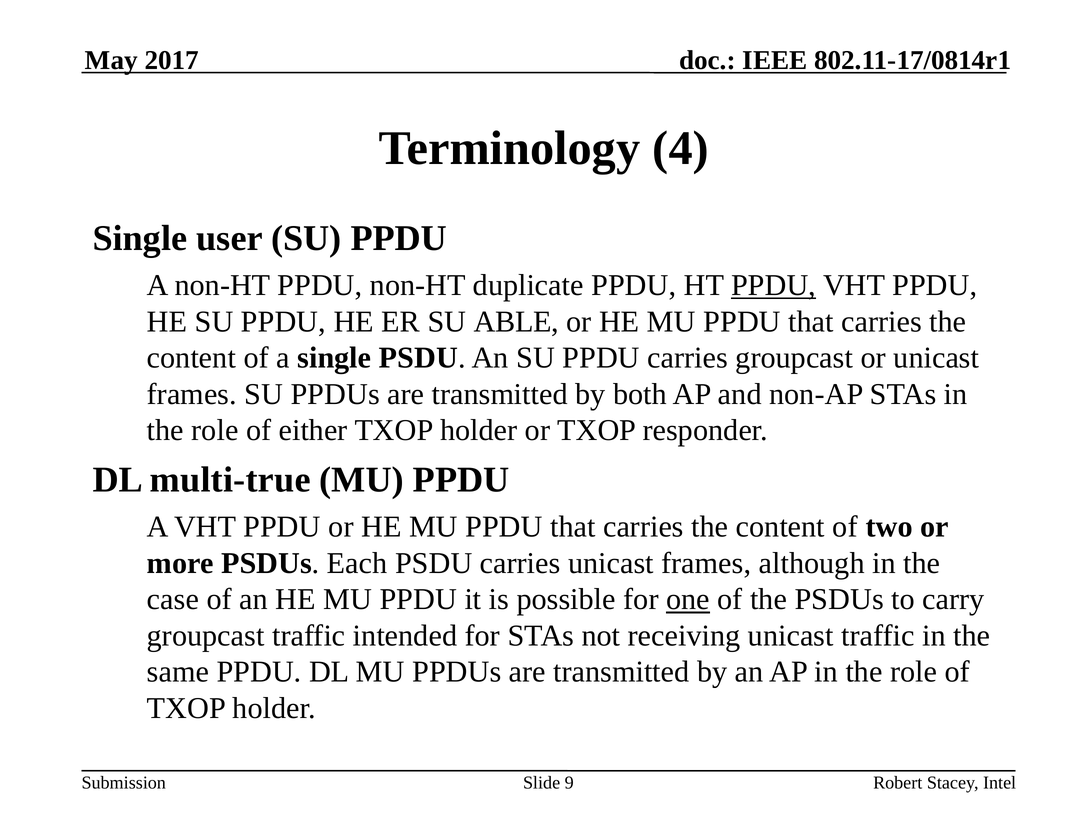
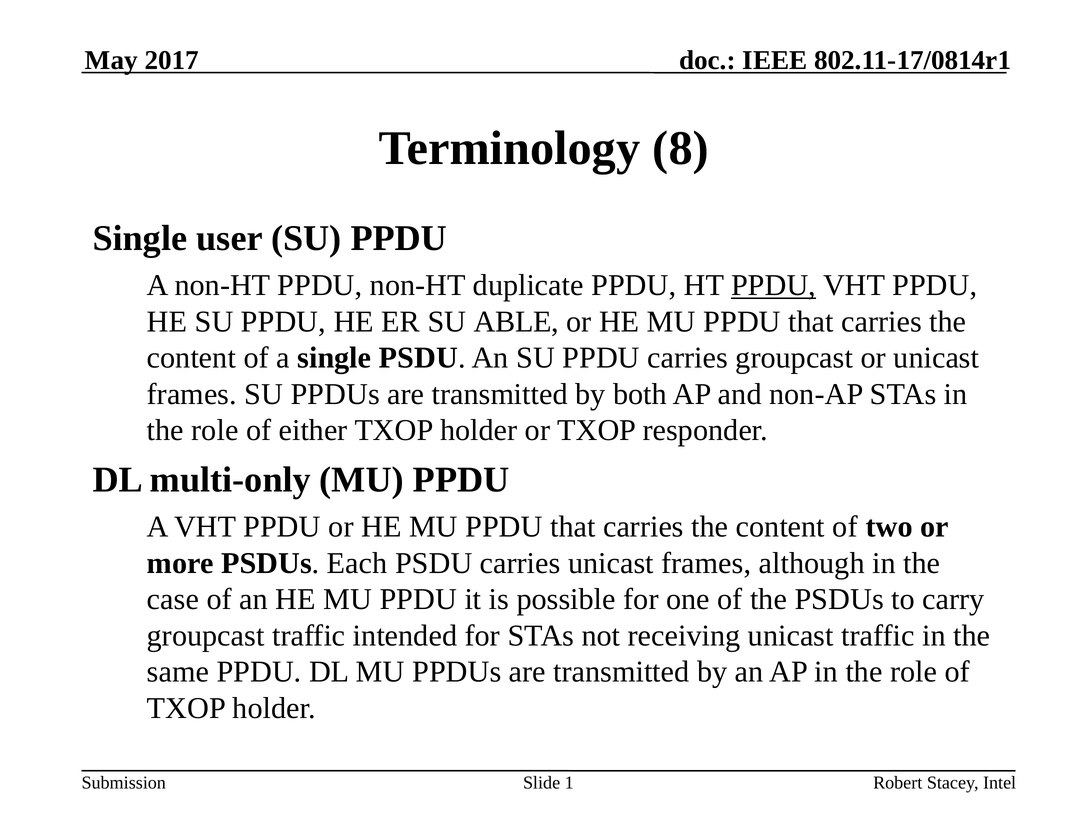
4: 4 -> 8 (681, 148)
multi-true: multi-true -> multi-only (230, 480)
one underline: present -> none (688, 599)
9: 9 -> 1 (569, 783)
